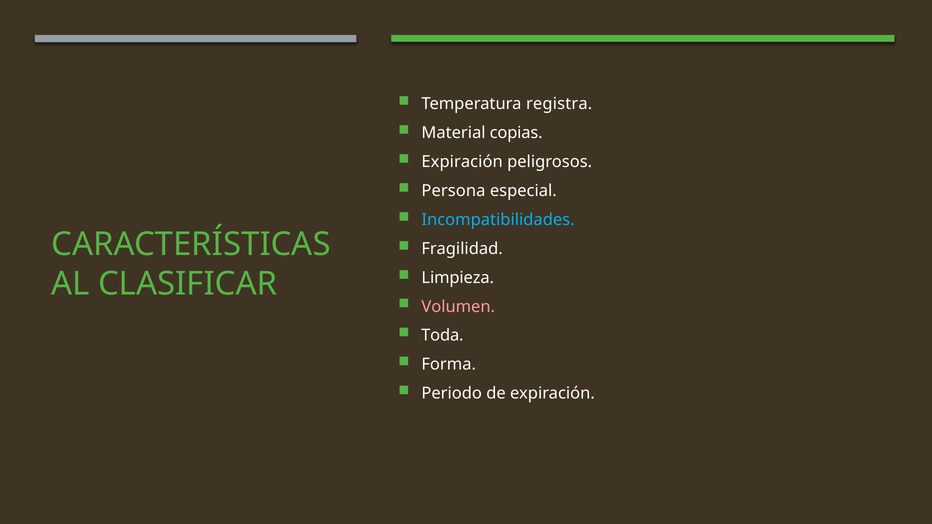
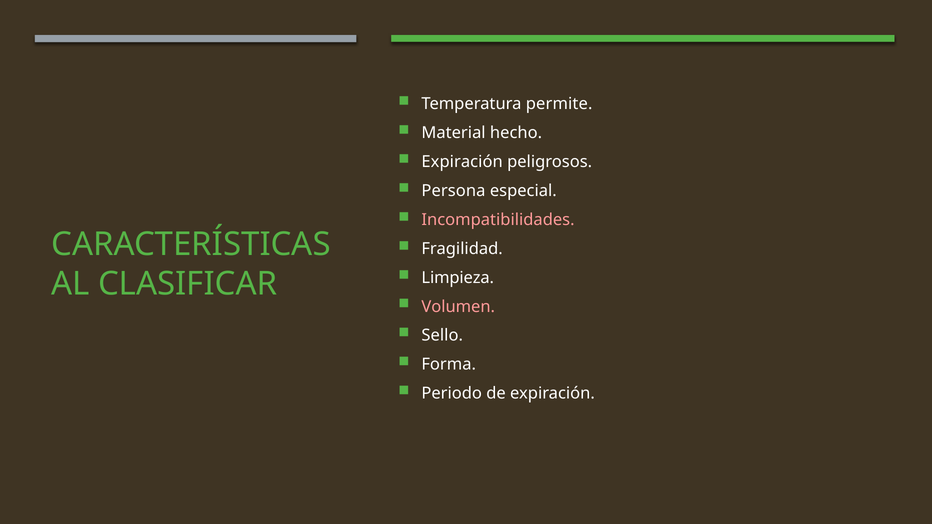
registra: registra -> permite (559, 104)
copias: copias -> hecho (516, 133)
Incompatibilidades colour: light blue -> pink (498, 220)
Toda: Toda -> Sello (442, 336)
